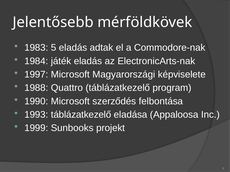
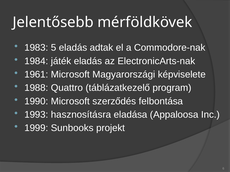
1997: 1997 -> 1961 (36, 75)
1993 táblázatkezelő: táblázatkezelő -> hasznosításra (81, 115)
